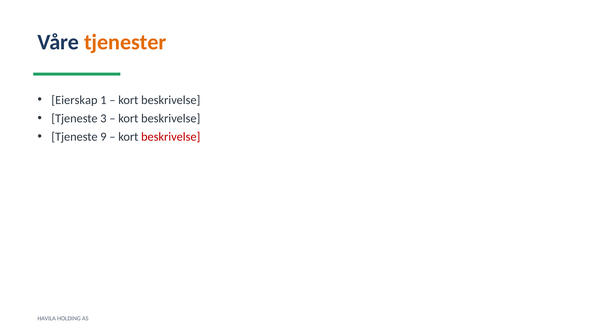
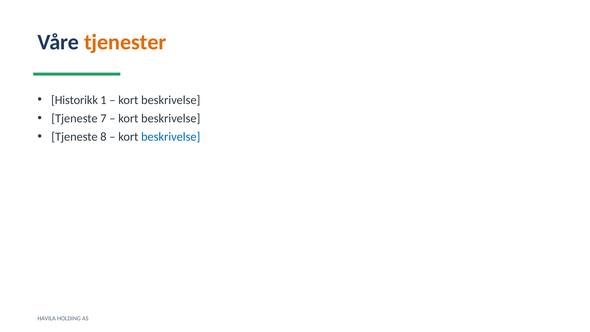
Eierskap: Eierskap -> Historikk (75, 100)
3: 3 -> 7 (103, 118)
9: 9 -> 8 (103, 137)
beskrivelse colour: red -> blue (171, 137)
